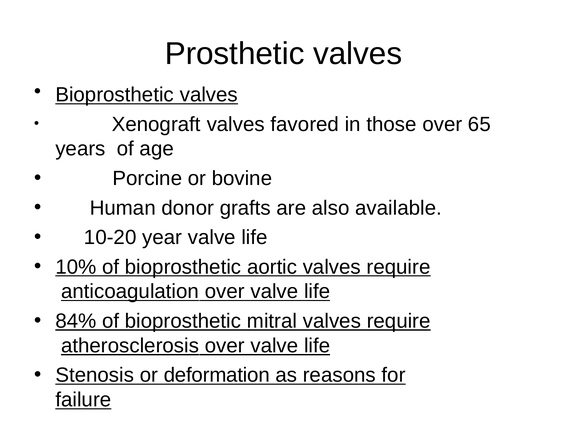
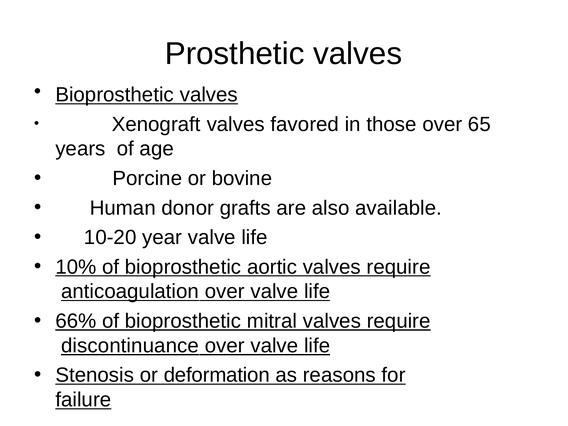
84%: 84% -> 66% (76, 321)
atherosclerosis: atherosclerosis -> discontinuance (130, 346)
